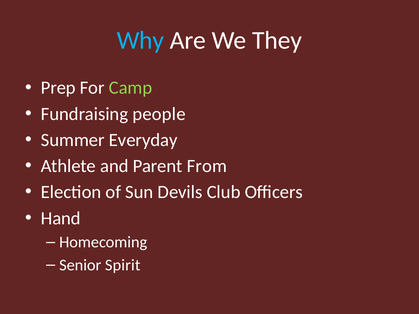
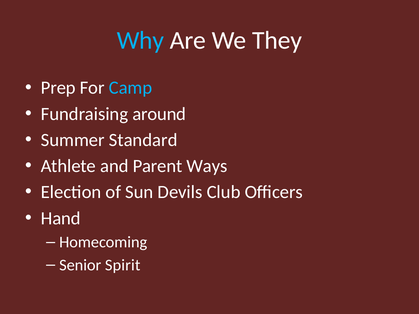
Camp colour: light green -> light blue (131, 88)
people: people -> around (159, 114)
Everyday: Everyday -> Standard (143, 140)
From: From -> Ways (207, 166)
